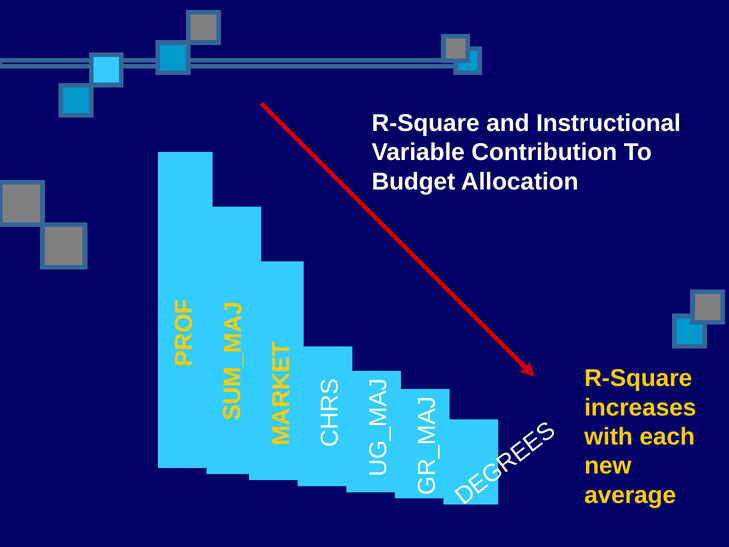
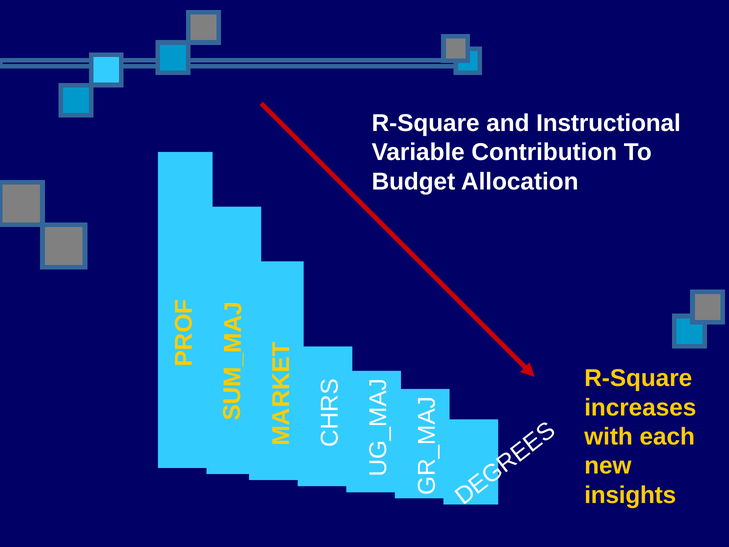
average: average -> insights (630, 495)
